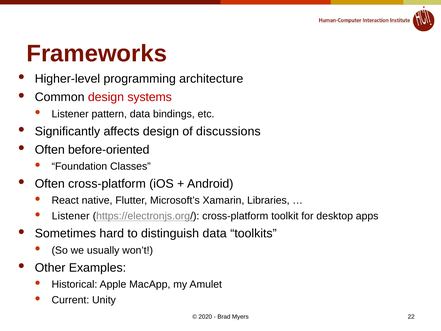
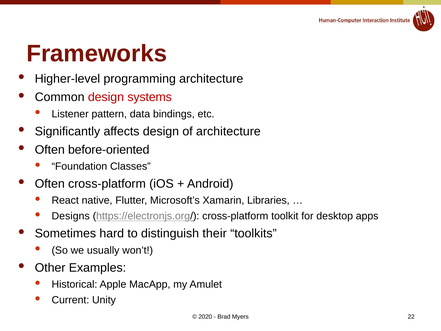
of discussions: discussions -> architecture (228, 131)
Listener: Listener -> Designs (71, 216)
distinguish data: data -> their (215, 233)
